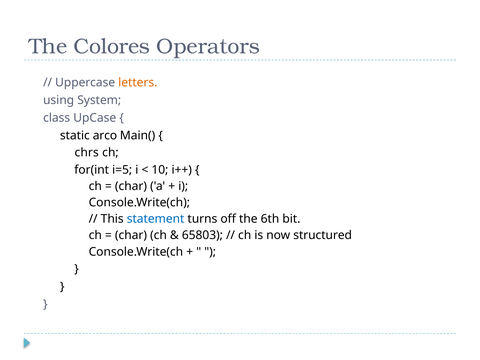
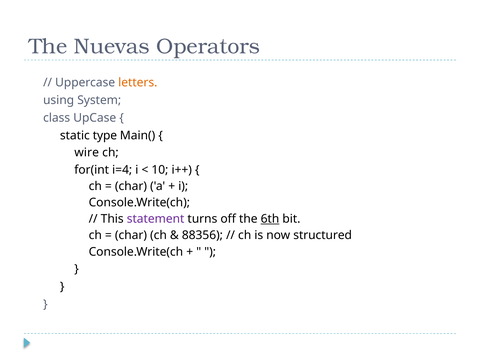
Colores: Colores -> Nuevas (112, 46)
arco: arco -> type (105, 136)
chrs: chrs -> wire (87, 153)
i=5: i=5 -> i=4 (122, 170)
statement colour: blue -> purple (156, 219)
6th underline: none -> present (270, 219)
65803: 65803 -> 88356 (202, 235)
